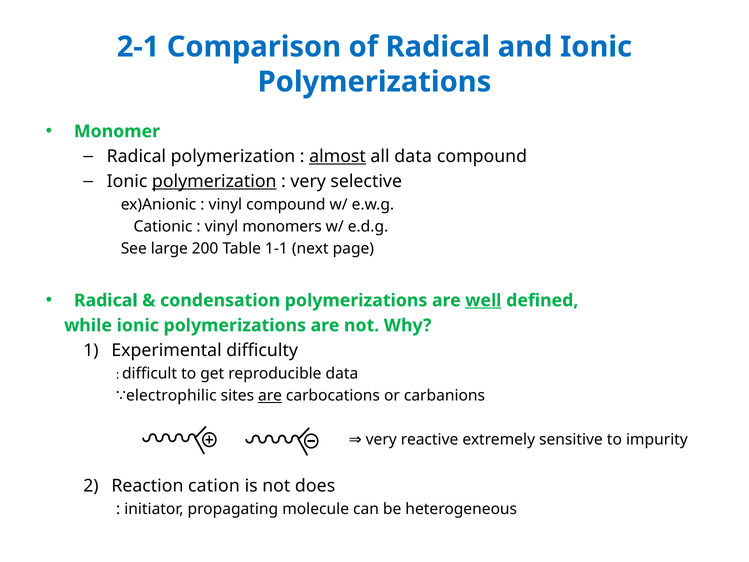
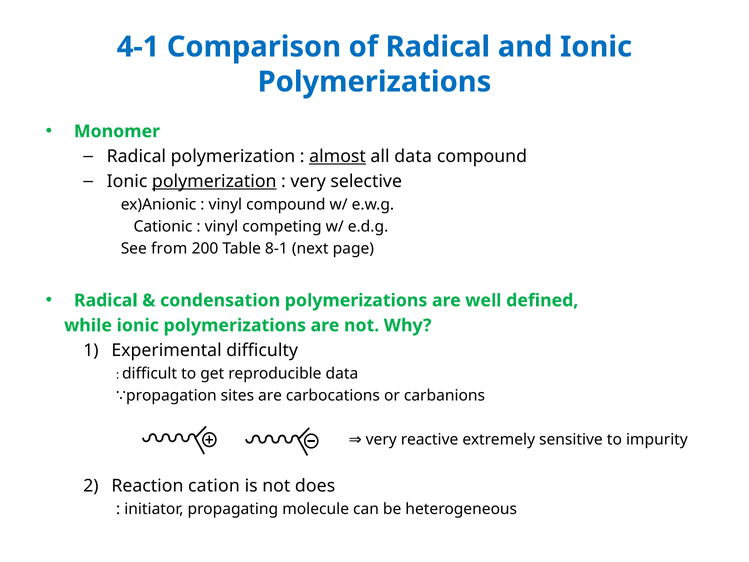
2-1: 2-1 -> 4-1 (138, 47)
monomers: monomers -> competing (282, 227)
large: large -> from (169, 249)
1-1: 1-1 -> 8-1 (276, 249)
well underline: present -> none (483, 300)
electrophilic: electrophilic -> propagation (171, 395)
are underline: present -> none (270, 395)
